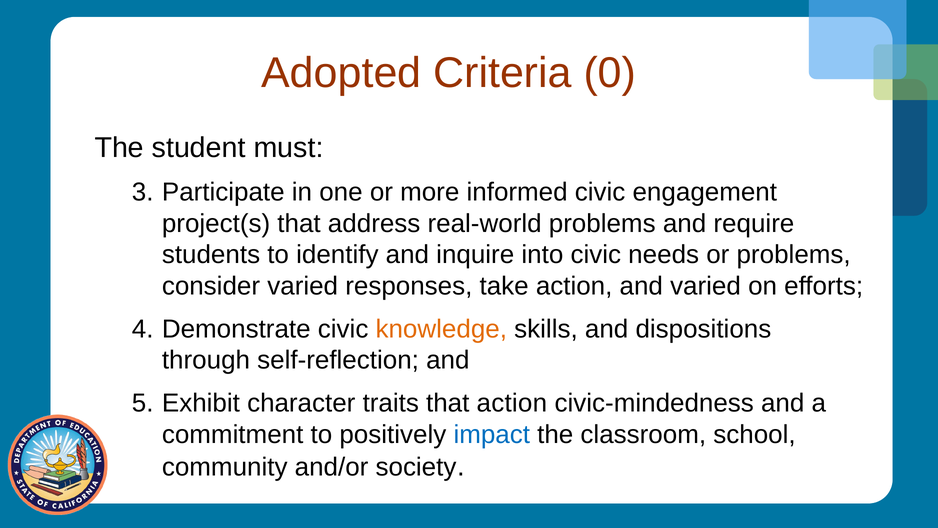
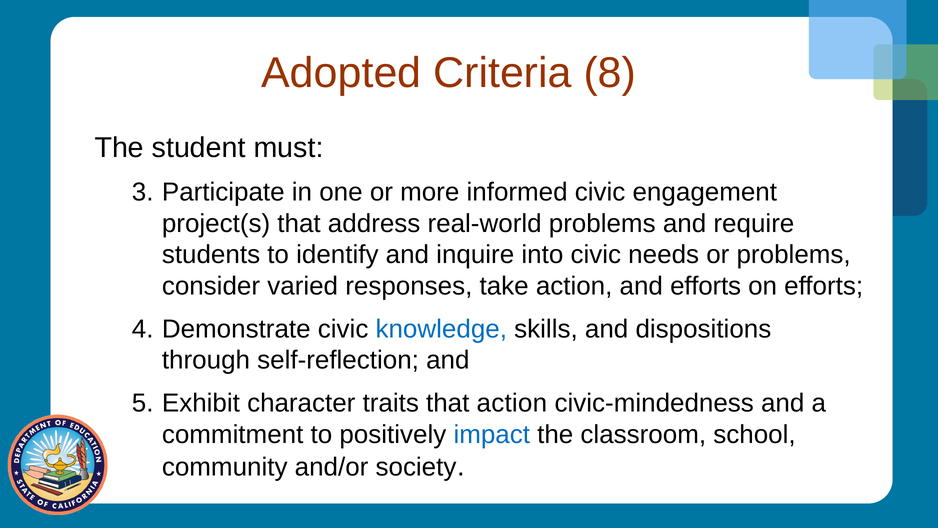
0: 0 -> 8 (610, 73)
and varied: varied -> efforts (706, 286)
knowledge colour: orange -> blue (441, 329)
